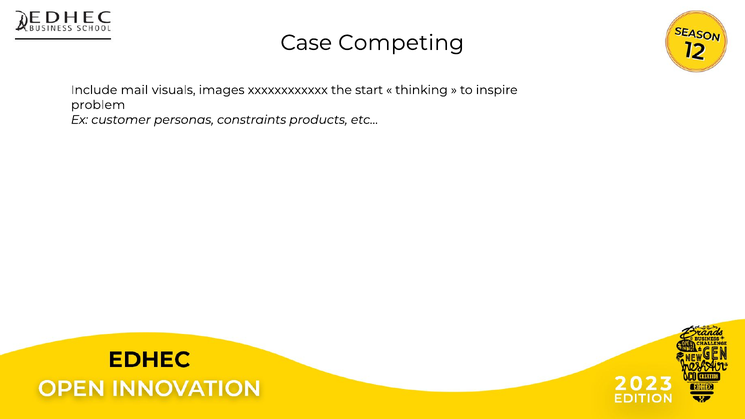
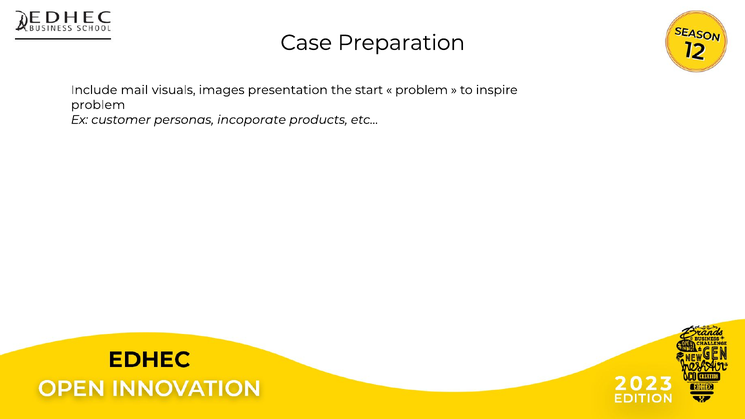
Competing: Competing -> Preparation (401, 43)
xxxxxxxxxxxx: xxxxxxxxxxxx -> presentation (288, 90)
thinking: thinking -> problem (422, 90)
constraints: constraints -> incoporate (252, 120)
